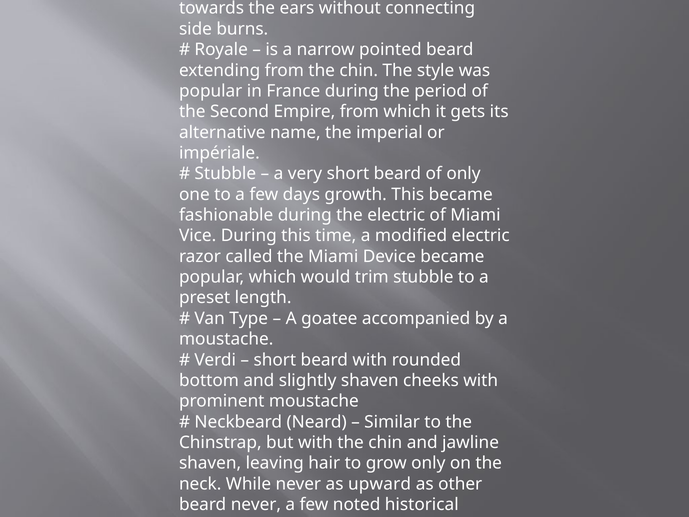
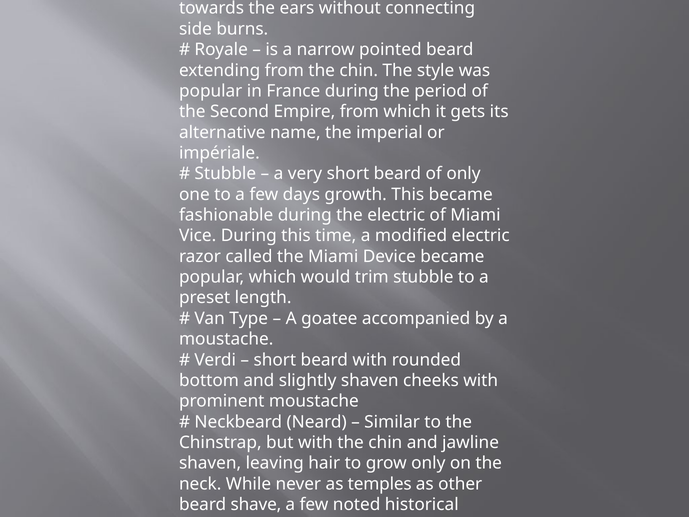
upward: upward -> temples (380, 484)
beard never: never -> shave (256, 504)
